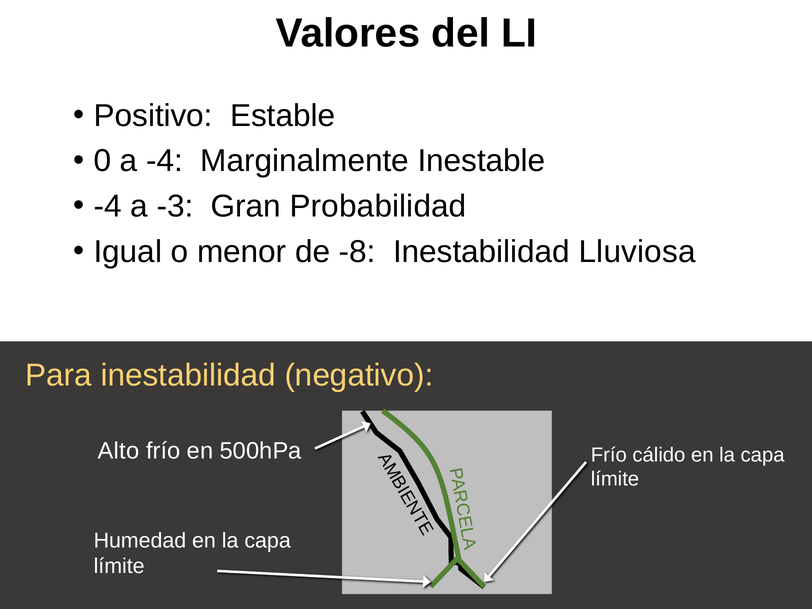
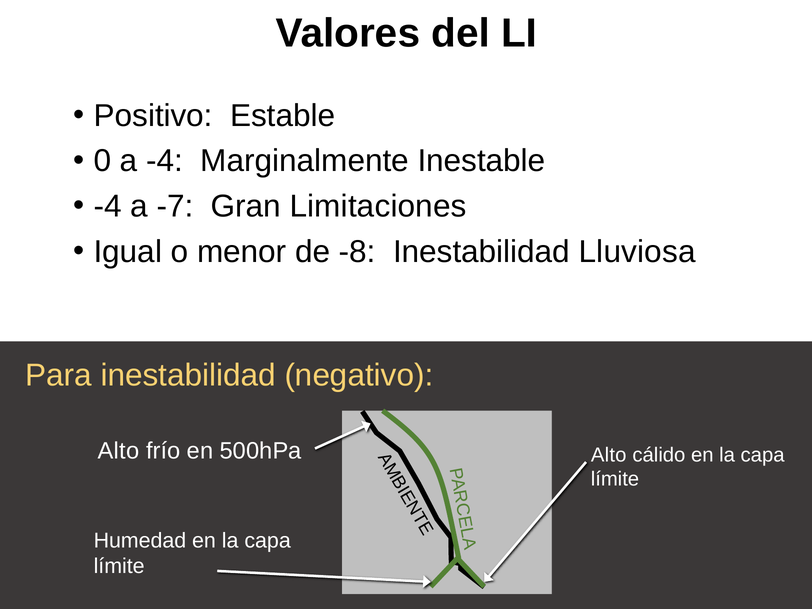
-3: -3 -> -7 (175, 206)
Probabilidad: Probabilidad -> Limitaciones (378, 206)
500hPa Frío: Frío -> Alto (609, 455)
